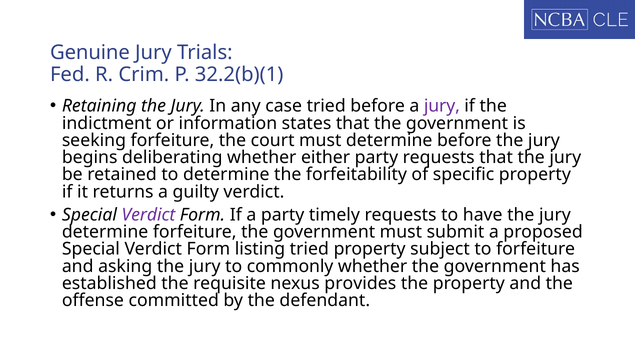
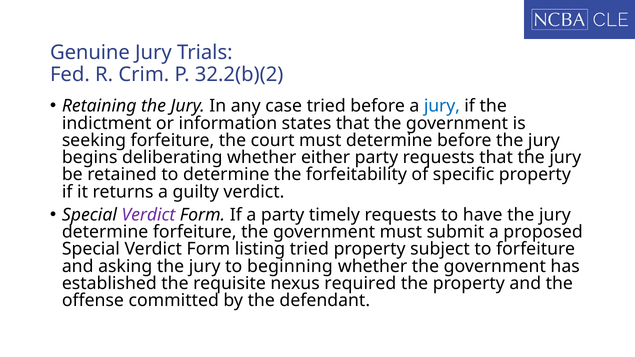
32.2(b)(1: 32.2(b)(1 -> 32.2(b)(2 (239, 75)
jury colour: purple -> blue (442, 106)
commonly: commonly -> beginning (290, 266)
provides: provides -> required (360, 284)
